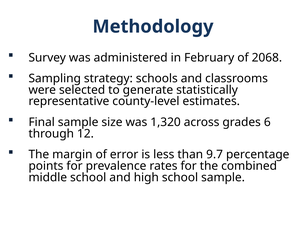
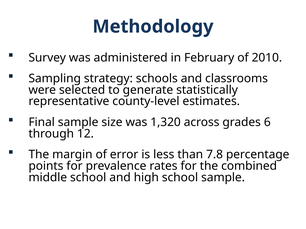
2068: 2068 -> 2010 (267, 58)
9.7: 9.7 -> 7.8 (215, 155)
